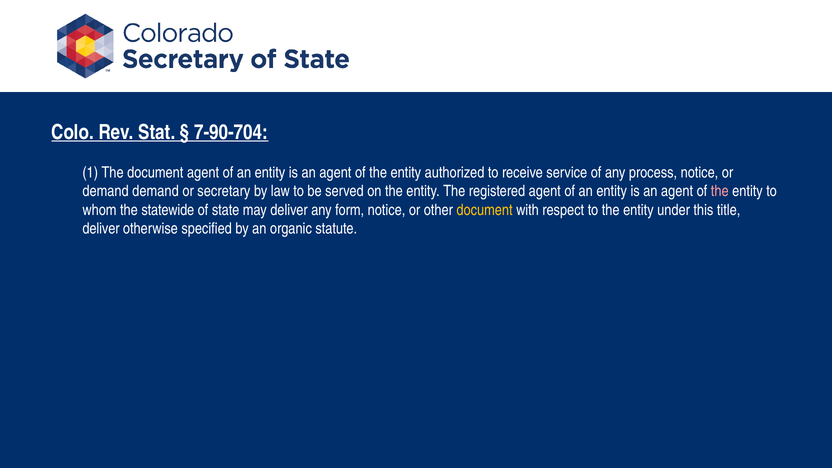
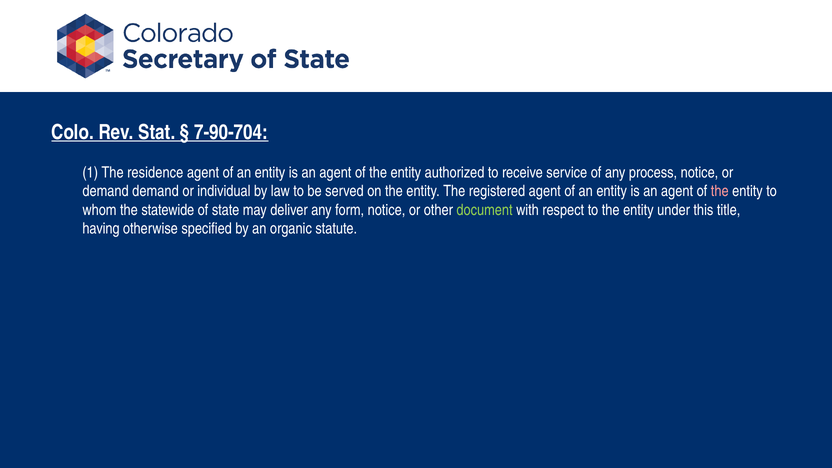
The document: document -> residence (155, 173)
secretary: secretary -> individual (224, 191)
document colour: yellow -> light green (484, 210)
deliver: deliver -> having (101, 229)
